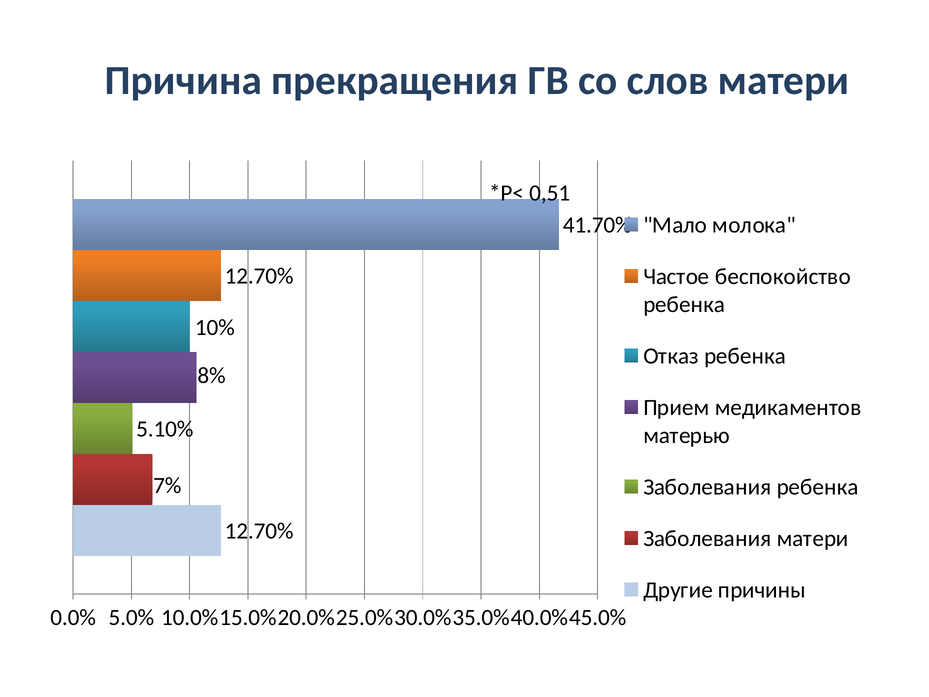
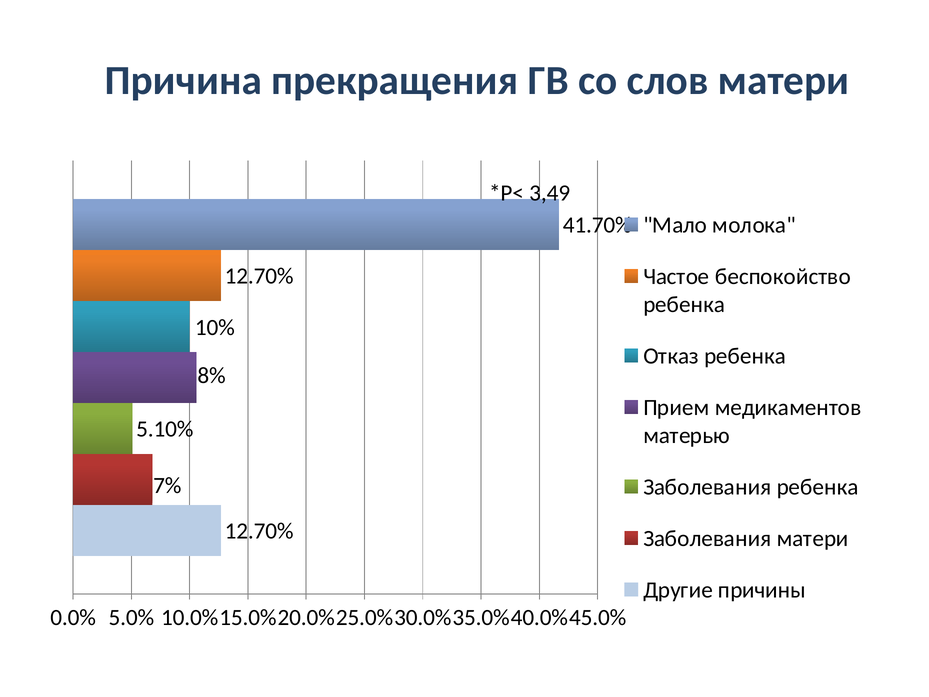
0,51: 0,51 -> 3,49 (550, 193)
